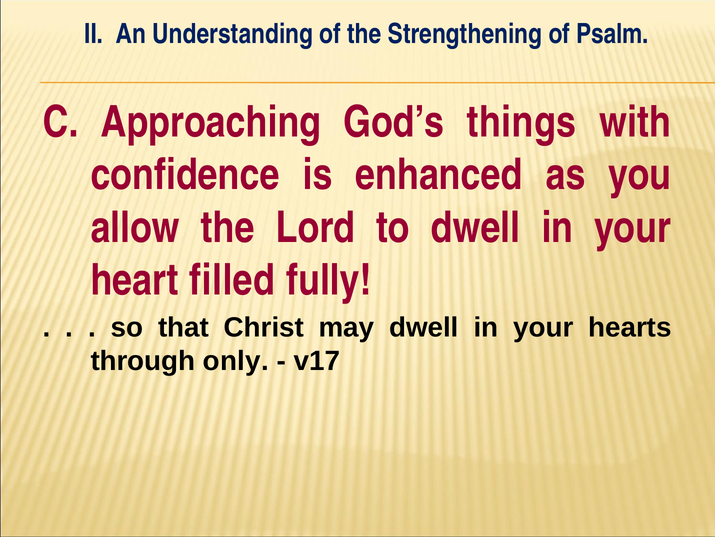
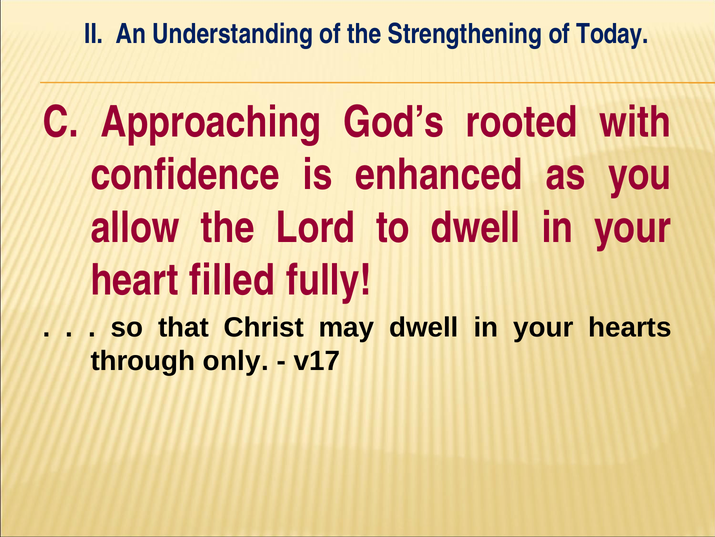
Psalm: Psalm -> Today (612, 34)
things: things -> rooted (522, 122)
